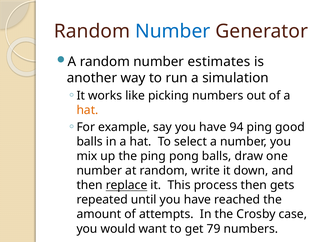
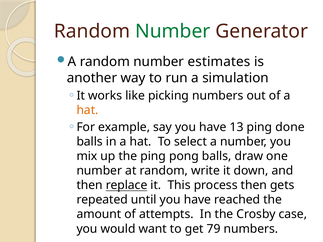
Number colour: blue -> green (173, 31)
94: 94 -> 13 (237, 127)
good: good -> done (290, 127)
